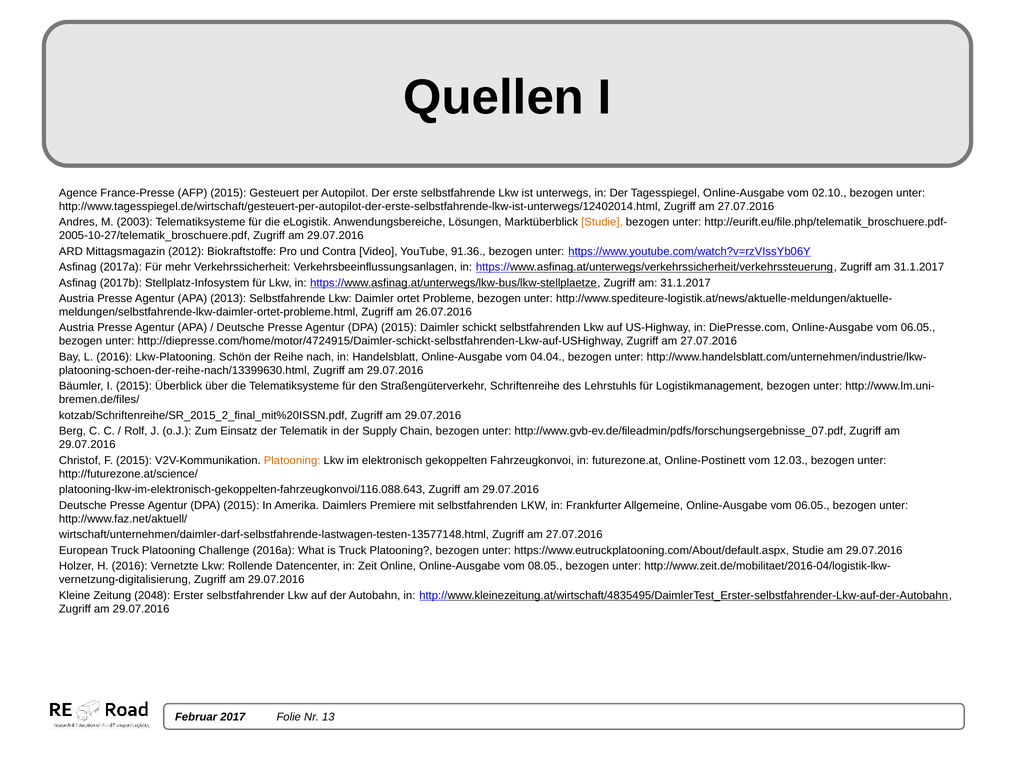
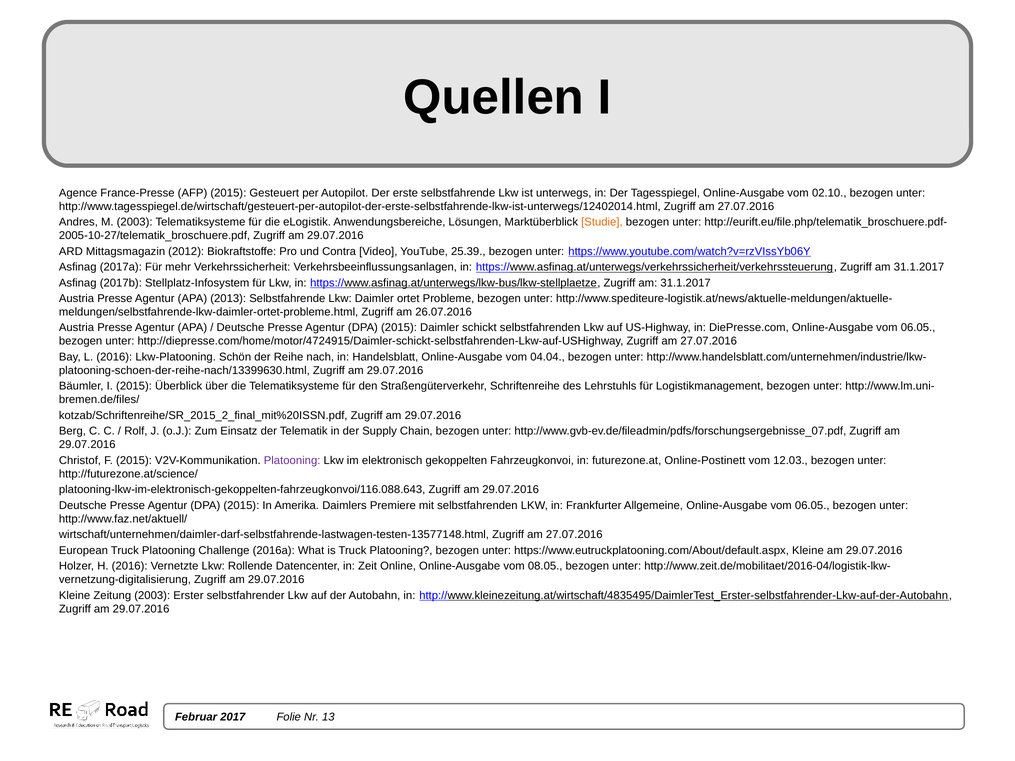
91.36: 91.36 -> 25.39 (468, 251)
Platooning colour: orange -> purple (292, 461)
https://www.eutruckplatooning.com/About/default.aspx Studie: Studie -> Kleine (808, 551)
Zeitung 2048: 2048 -> 2003 (152, 596)
